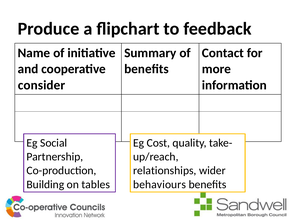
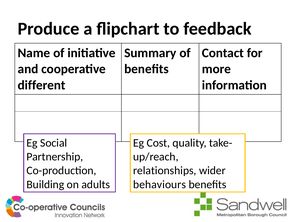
consider: consider -> different (42, 85)
tables: tables -> adults (96, 184)
